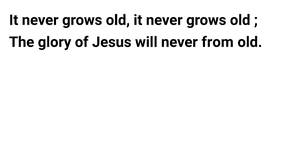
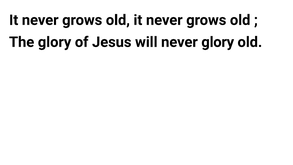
never from: from -> glory (218, 42)
